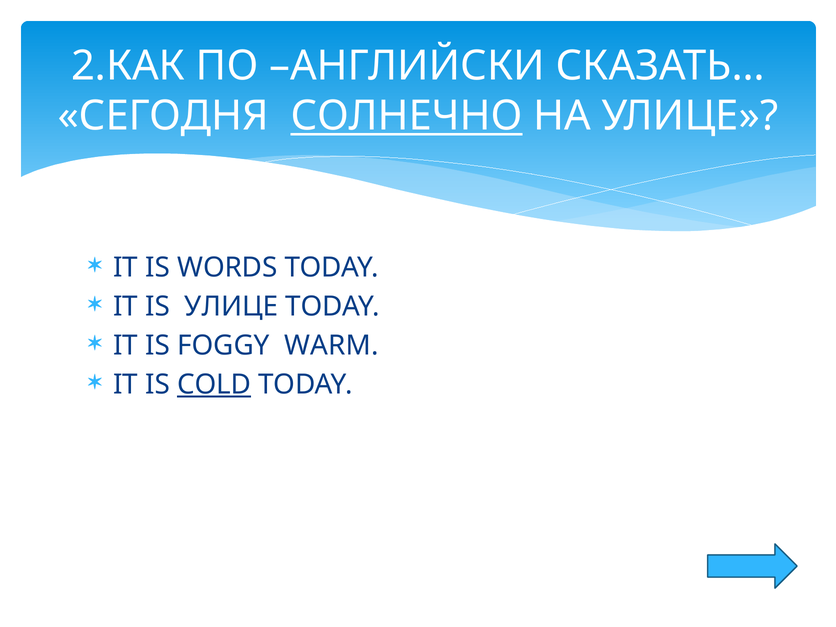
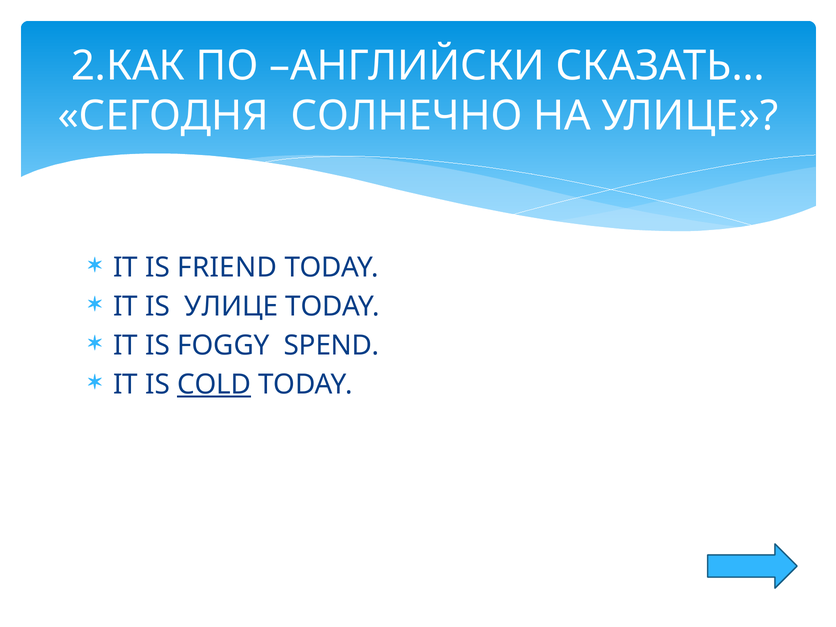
СОЛНЕЧНО underline: present -> none (407, 116)
WORDS: WORDS -> FRIEND (227, 267)
WARM: WARM -> SPEND (332, 345)
